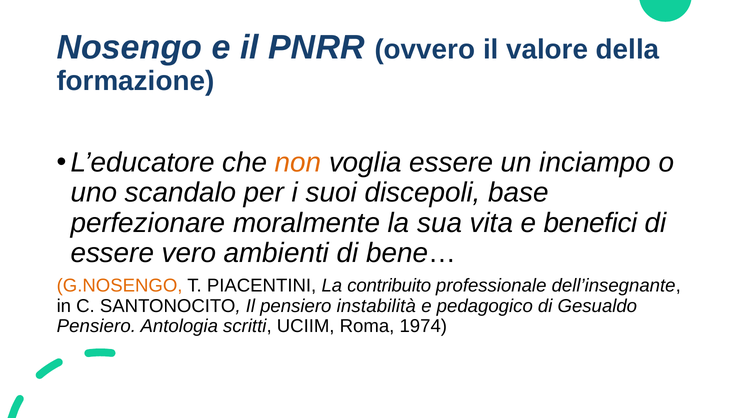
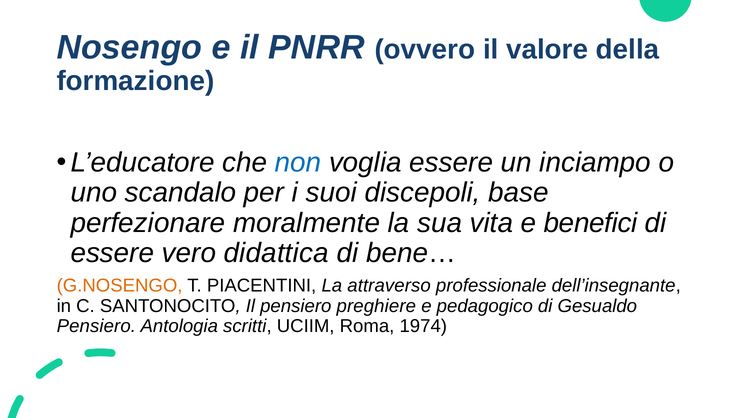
non colour: orange -> blue (298, 163)
ambienti: ambienti -> didattica (276, 253)
contribuito: contribuito -> attraverso (389, 286)
instabilità: instabilità -> preghiere (376, 306)
